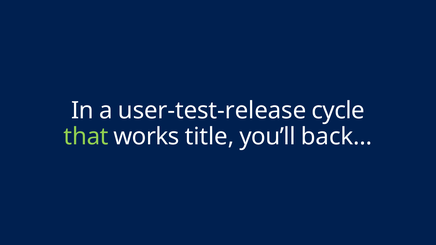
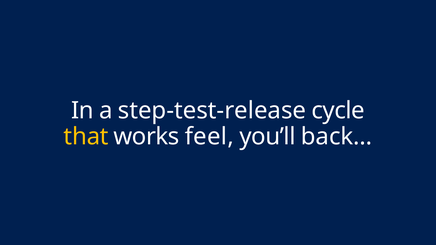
user-test-release: user-test-release -> step-test-release (212, 111)
that colour: light green -> yellow (86, 137)
title: title -> feel (209, 137)
